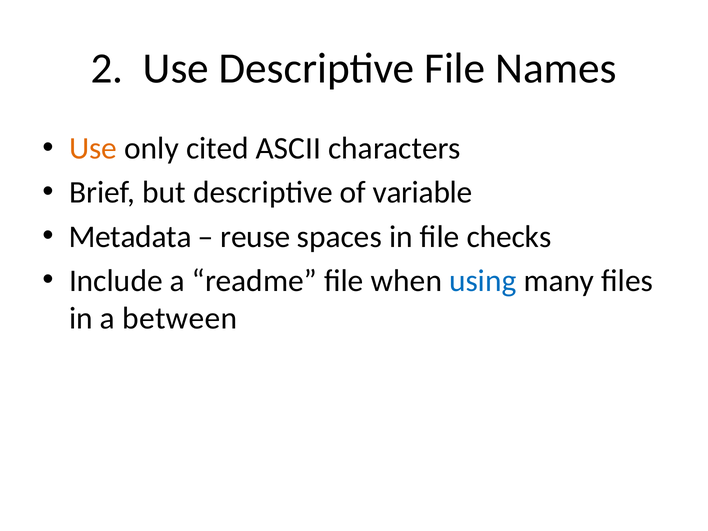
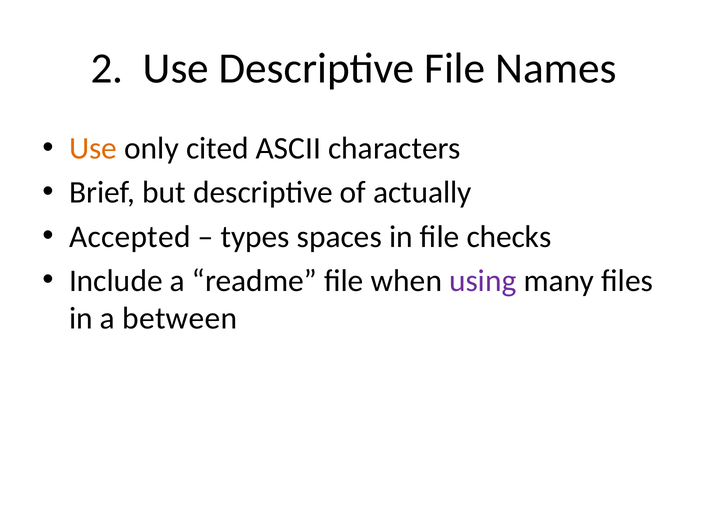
variable: variable -> actually (422, 193)
Metadata: Metadata -> Accepted (130, 237)
reuse: reuse -> types (255, 237)
using colour: blue -> purple (483, 281)
